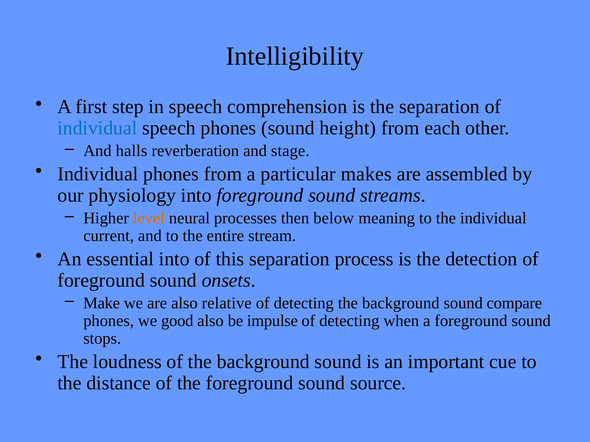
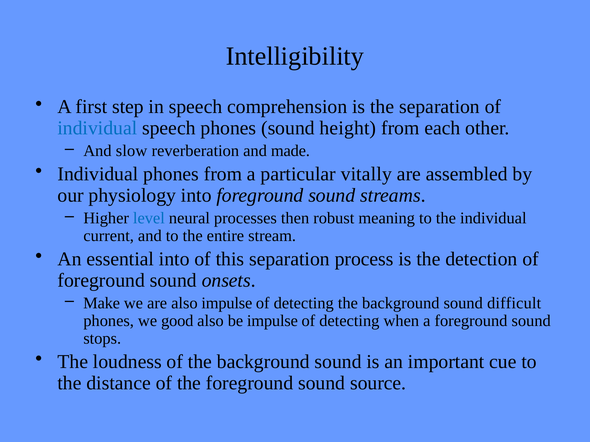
halls: halls -> slow (132, 151)
stage: stage -> made (290, 151)
makes: makes -> vitally (366, 174)
level colour: orange -> blue (149, 218)
below: below -> robust (334, 218)
also relative: relative -> impulse (227, 303)
compare: compare -> difficult (514, 303)
